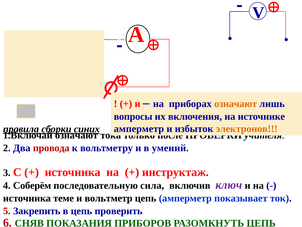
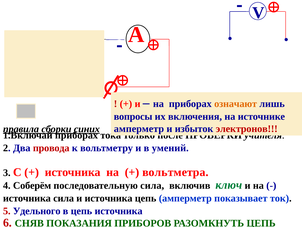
электронов colour: orange -> red (247, 128)
означают: означают -> приборах (77, 135)
инструктаж: инструктаж -> вольтметра (175, 172)
ключ colour: purple -> green (229, 184)
источника теме: теме -> сила (64, 198)
и вольтметр: вольтметр -> источника (109, 198)
Закрепить: Закрепить -> Удельного (37, 211)
цепь проверить: проверить -> источника (119, 211)
